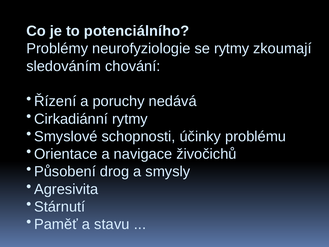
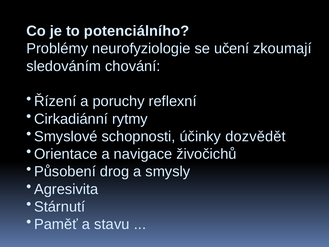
se rytmy: rytmy -> učení (232, 49)
nedává: nedává -> reflexní (173, 101)
problému: problému -> dozvědět (256, 136)
